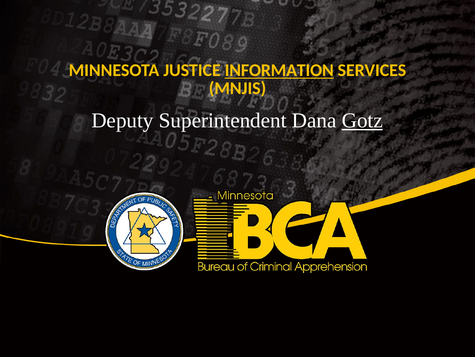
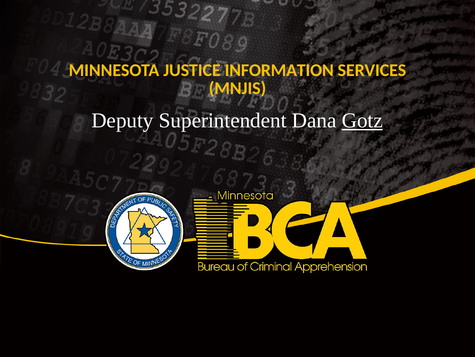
INFORMATION underline: present -> none (279, 70)
